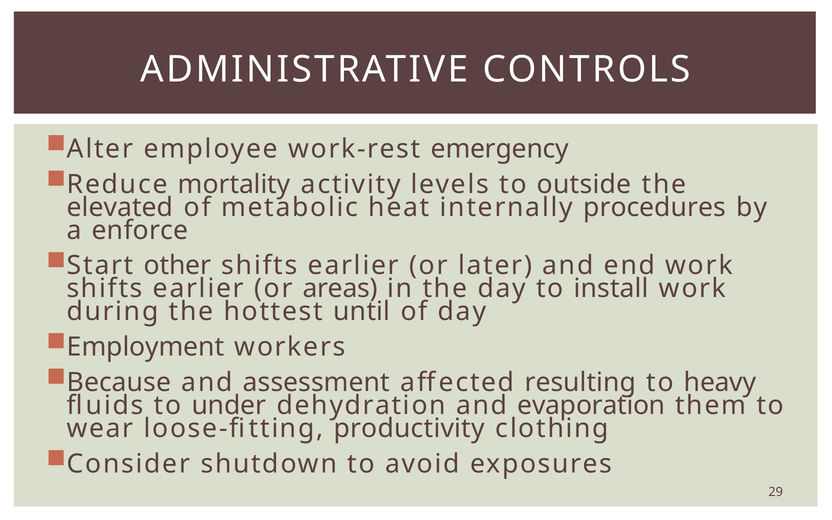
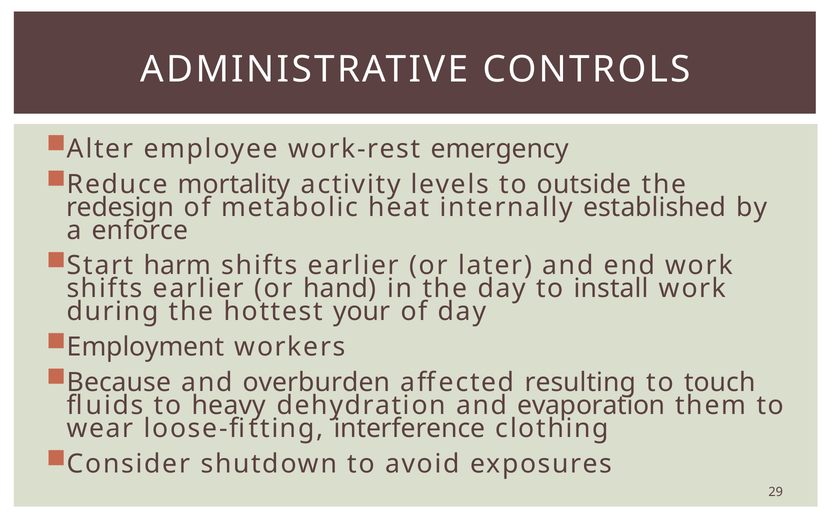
elevated: elevated -> redesign (120, 207)
procedures: procedures -> established (655, 207)
other: other -> harm (177, 266)
areas: areas -> hand (340, 289)
until: until -> your (362, 312)
assessment: assessment -> overburden (316, 382)
heavy: heavy -> touch (720, 382)
under: under -> heavy (229, 405)
productivity: productivity -> interference (409, 428)
